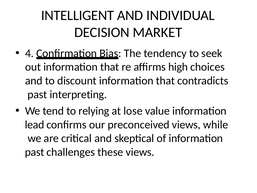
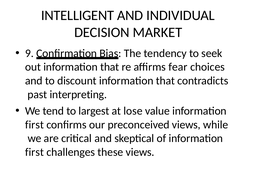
4: 4 -> 9 (29, 53)
high: high -> fear (178, 67)
relying: relying -> largest (94, 111)
lead: lead -> first (34, 125)
past: past -> first (34, 152)
